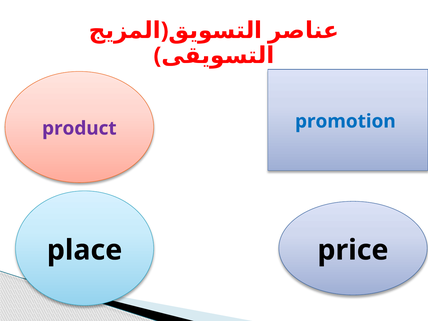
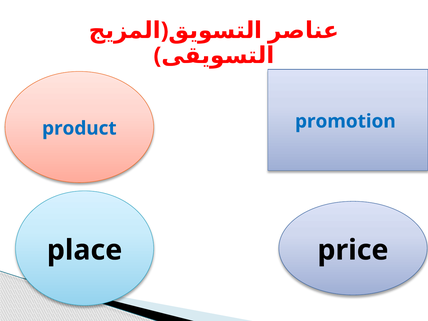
product colour: purple -> blue (79, 128)
